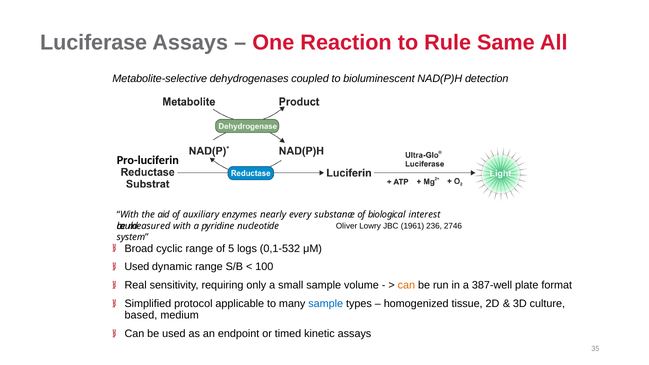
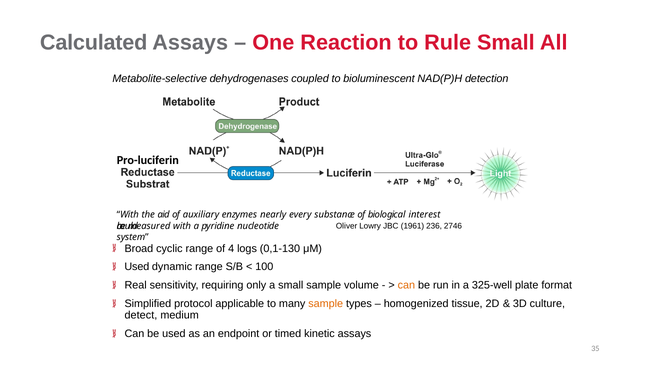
Luciferase: Luciferase -> Calculated (94, 43)
Rule Same: Same -> Small (506, 43)
5: 5 -> 4 (231, 248)
0,1-532: 0,1-532 -> 0,1-130 (280, 248)
387-well: 387-well -> 325-well (492, 285)
sample colour: blue -> orange (326, 304)
based: based -> detect (141, 315)
